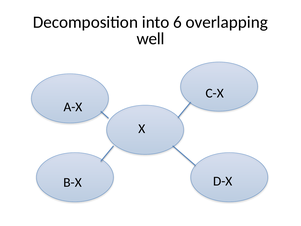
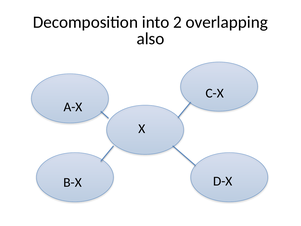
6: 6 -> 2 (177, 22)
well: well -> also (151, 39)
